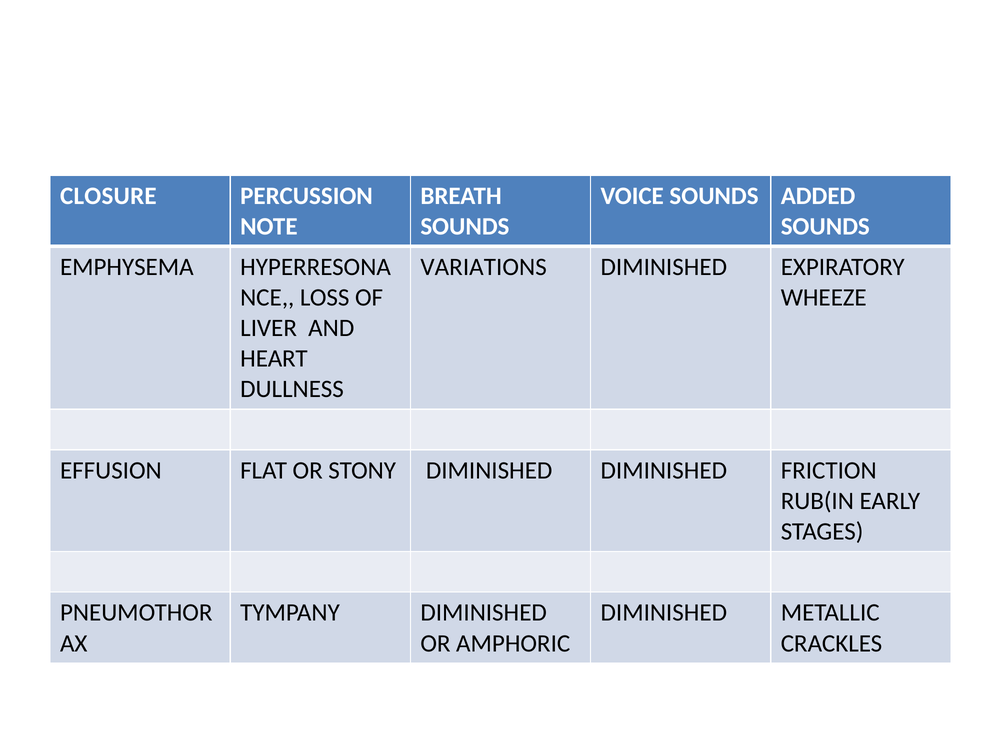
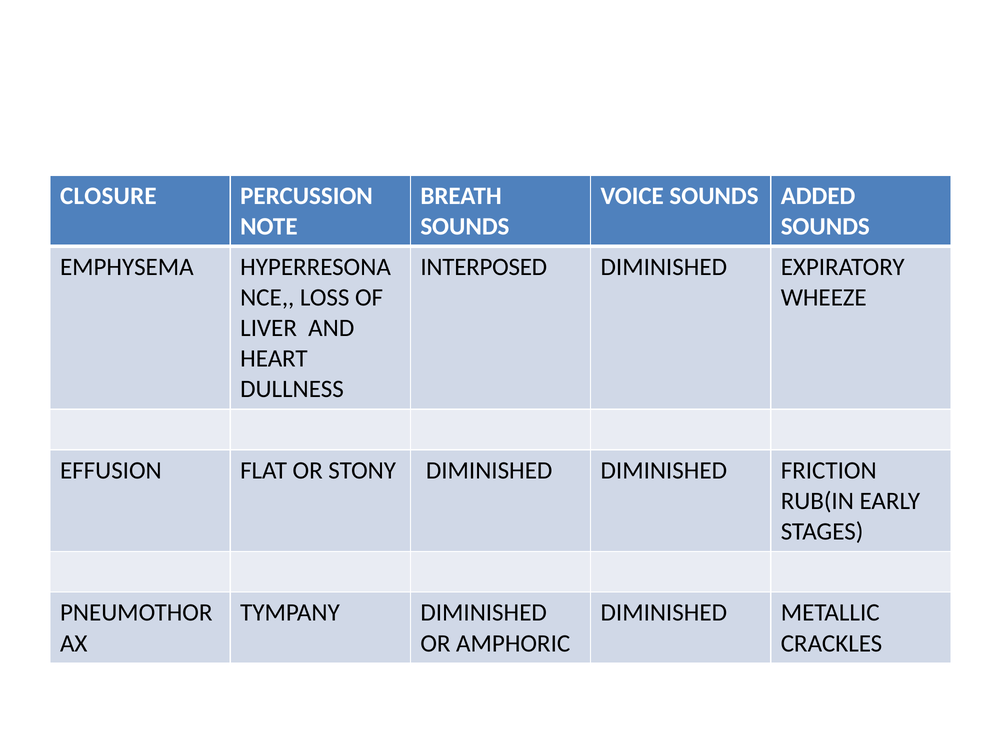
VARIATIONS: VARIATIONS -> INTERPOSED (484, 267)
